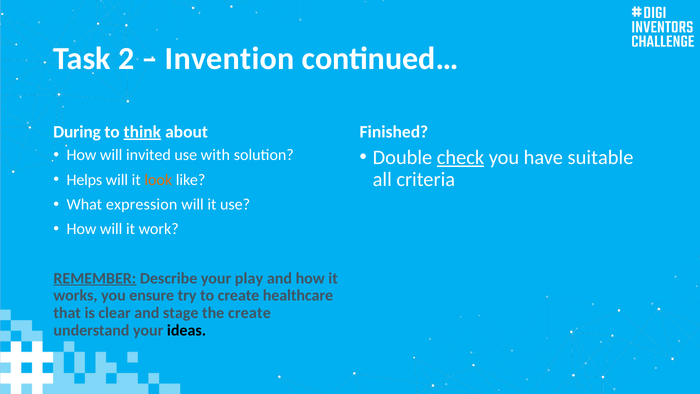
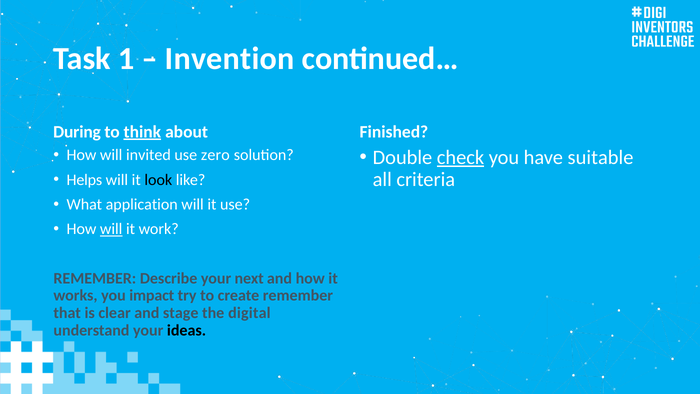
2: 2 -> 1 (126, 59)
with: with -> zero (215, 155)
look colour: orange -> black (158, 180)
expression: expression -> application (142, 204)
will underline: none -> present (111, 229)
REMEMBER underline: present -> none (95, 278)
play: play -> next (249, 278)
ensure: ensure -> impact (152, 295)
create healthcare: healthcare -> remember (298, 295)
the create: create -> digital (249, 313)
